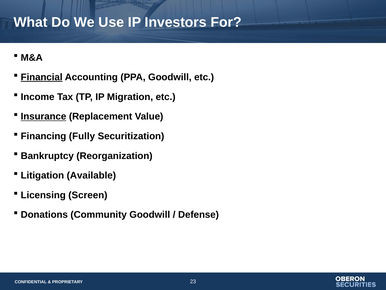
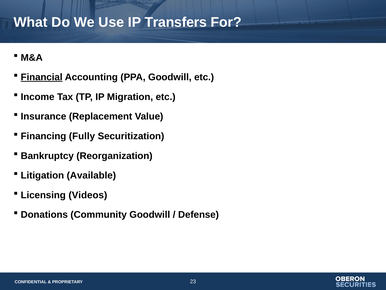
Investors: Investors -> Transfers (176, 22)
Insurance underline: present -> none (44, 116)
Screen: Screen -> Videos (88, 195)
